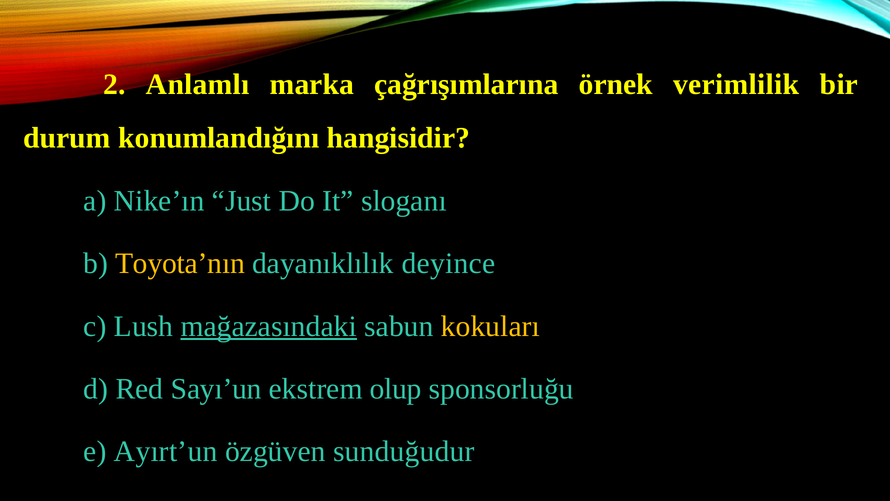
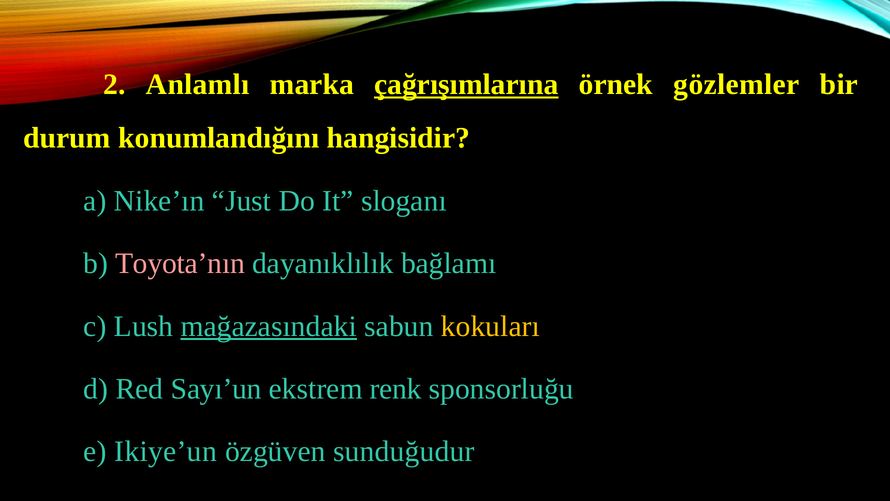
çağrışımlarına underline: none -> present (466, 85)
verimlilik: verimlilik -> gözlemler (736, 85)
Toyota’nın colour: yellow -> pink (180, 263)
deyince: deyince -> bağlamı (449, 263)
olup: olup -> renk (396, 389)
Ayırt’un: Ayırt’un -> Ikiye’un (166, 451)
